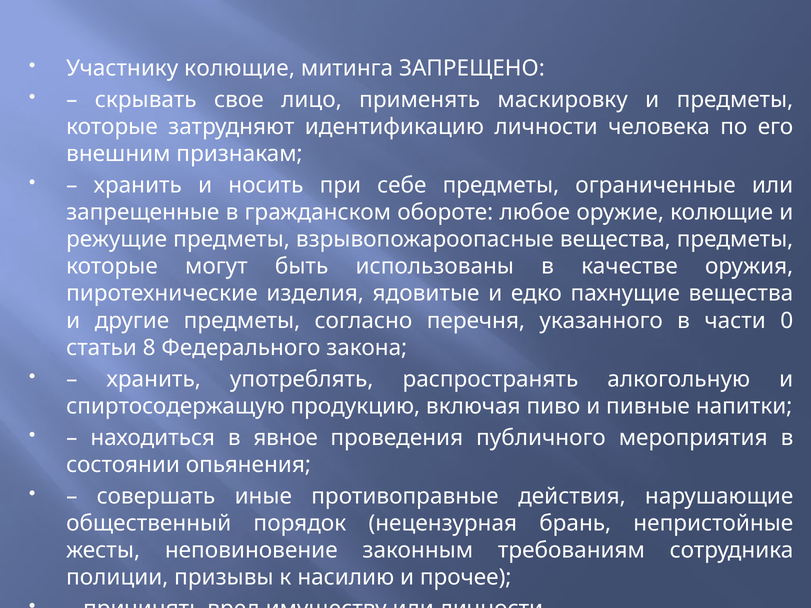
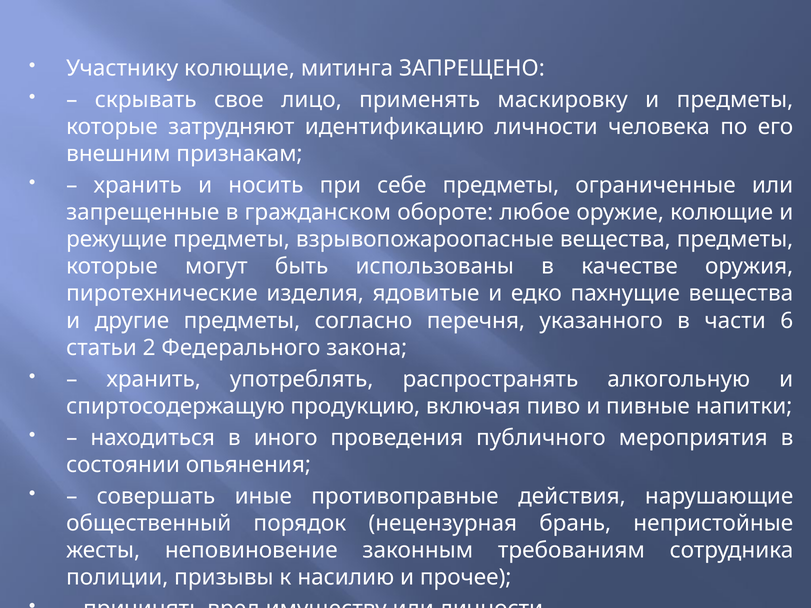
0: 0 -> 6 (787, 321)
8: 8 -> 2 (149, 348)
явное: явное -> иного (286, 438)
